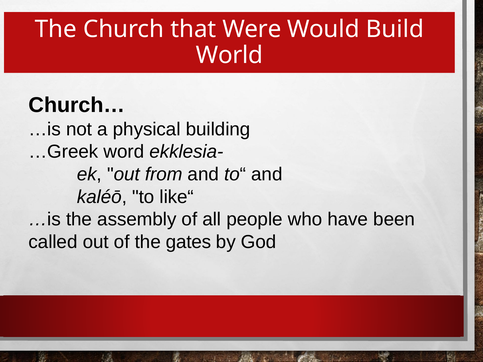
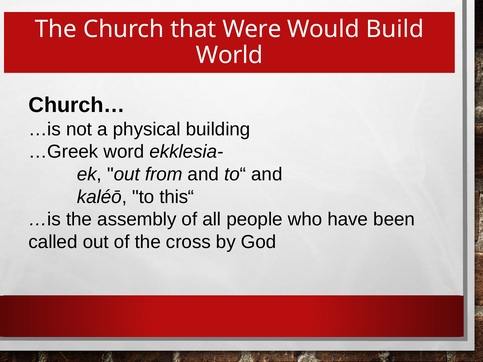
like“: like“ -> this“ (177, 197)
gates: gates -> cross (188, 242)
